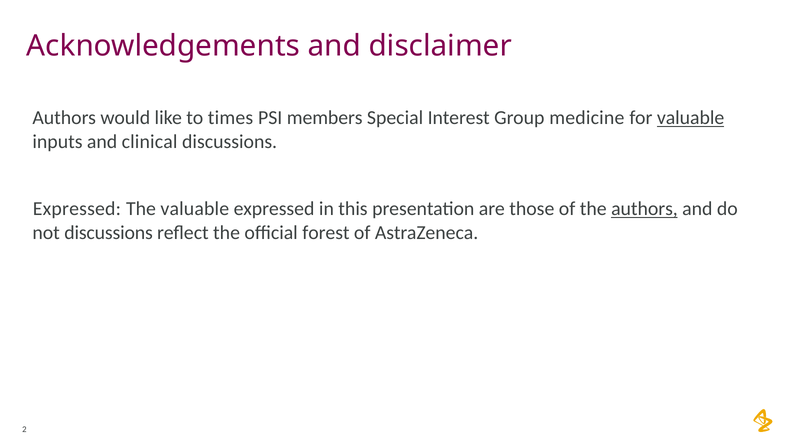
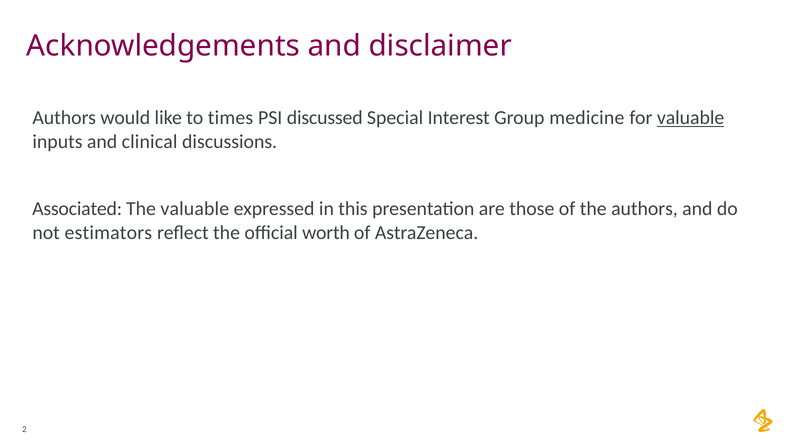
members: members -> discussed (325, 118)
Expressed: Expressed -> Associated (77, 209)
authors underline: present -> none (644, 209)
not discussions: discussions -> estimators (108, 233)
forest: forest -> worth (326, 233)
